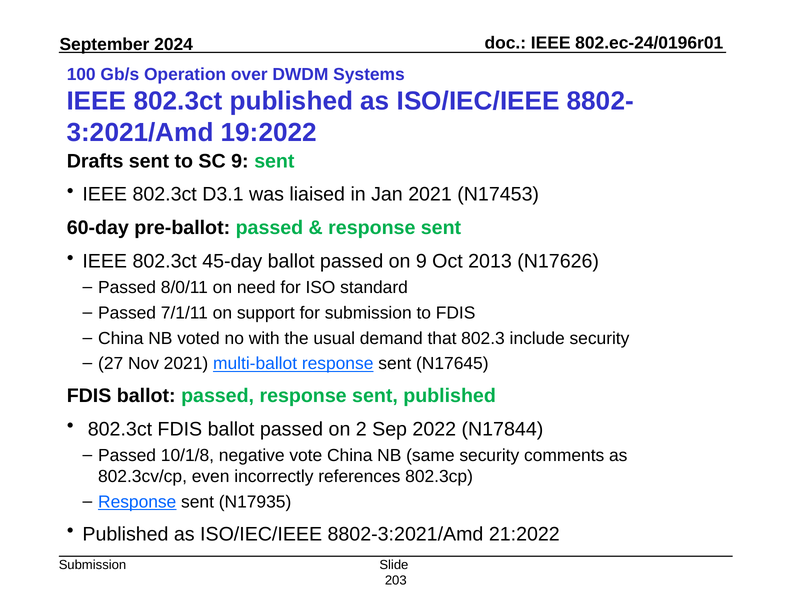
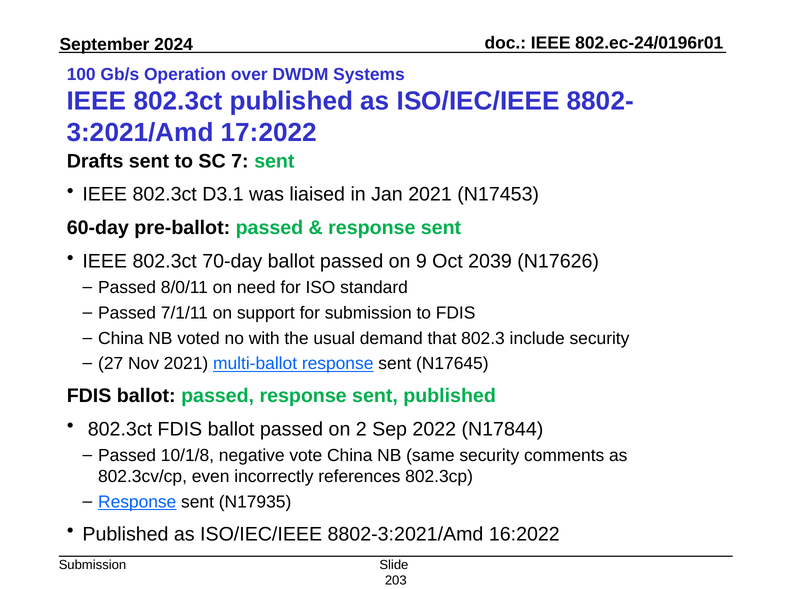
19:2022: 19:2022 -> 17:2022 (269, 133)
SC 9: 9 -> 7 (240, 161)
45-day: 45-day -> 70-day (232, 261)
2013: 2013 -> 2039 (490, 261)
21:2022: 21:2022 -> 16:2022 (524, 534)
